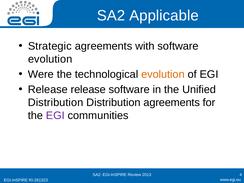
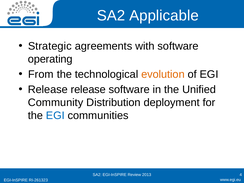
evolution: evolution -> operating (50, 59)
Were: Were -> From (41, 74)
Distribution: Distribution -> Community (56, 103)
Distribution agreements: agreements -> deployment (172, 103)
EGI colour: purple -> blue (55, 116)
